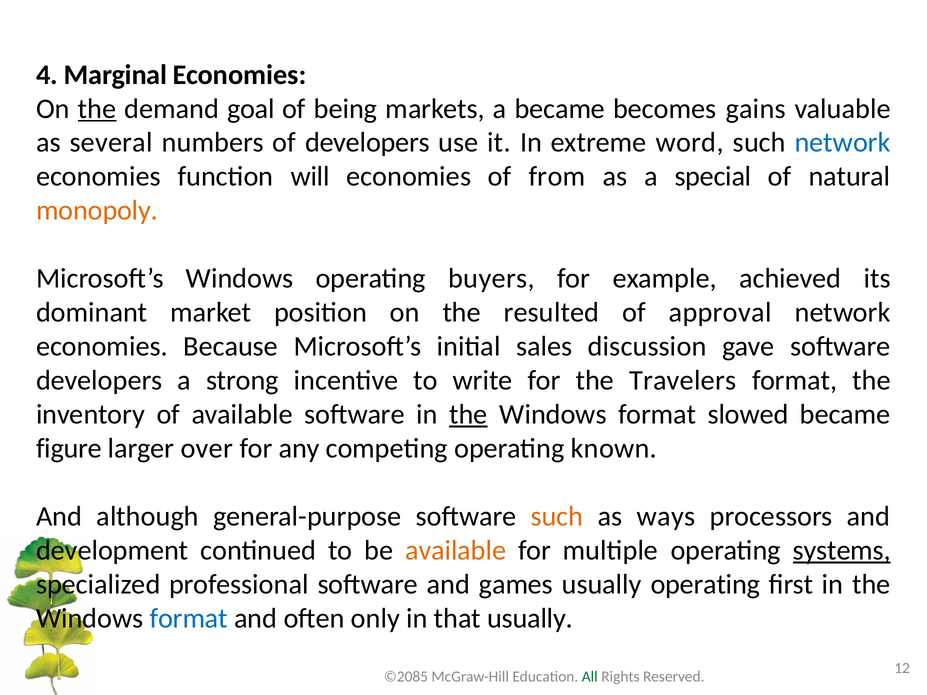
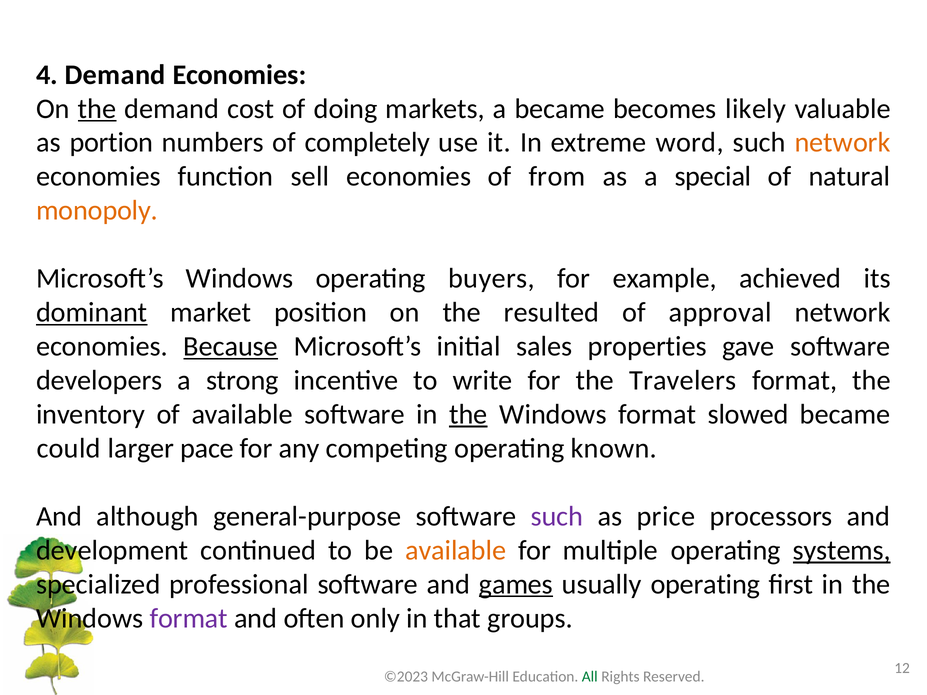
4 Marginal: Marginal -> Demand (115, 75)
goal: goal -> cost (251, 109)
being: being -> doing (346, 109)
gains: gains -> likely (756, 109)
several: several -> portion (111, 143)
of developers: developers -> completely (367, 143)
network colour: blue -> orange (843, 143)
will: will -> sell (310, 177)
dominant underline: none -> present (92, 313)
Because underline: none -> present (231, 347)
discussion: discussion -> properties (647, 347)
figure: figure -> could (69, 448)
over: over -> pace (207, 448)
such colour: orange -> purple (557, 516)
ways: ways -> price (666, 516)
games underline: none -> present (516, 584)
format colour: blue -> purple (189, 618)
that usually: usually -> groups (530, 618)
©2085: ©2085 -> ©2023 (406, 677)
